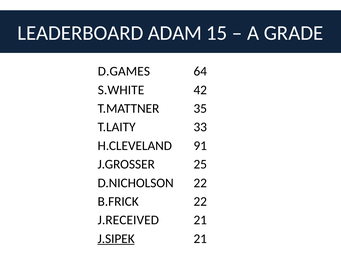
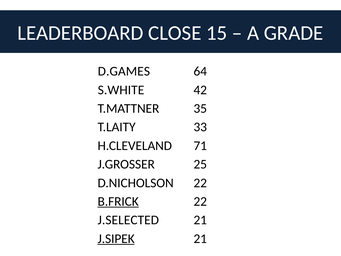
ADAM: ADAM -> CLOSE (175, 33)
91: 91 -> 71 (200, 146)
B.FRICK underline: none -> present (118, 201)
J.RECEIVED: J.RECEIVED -> J.SELECTED (128, 220)
